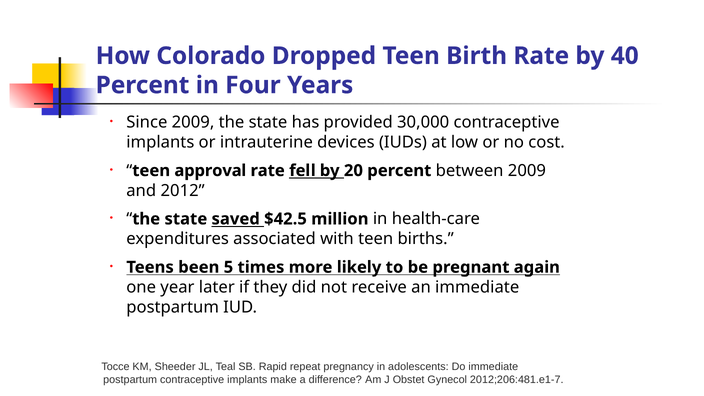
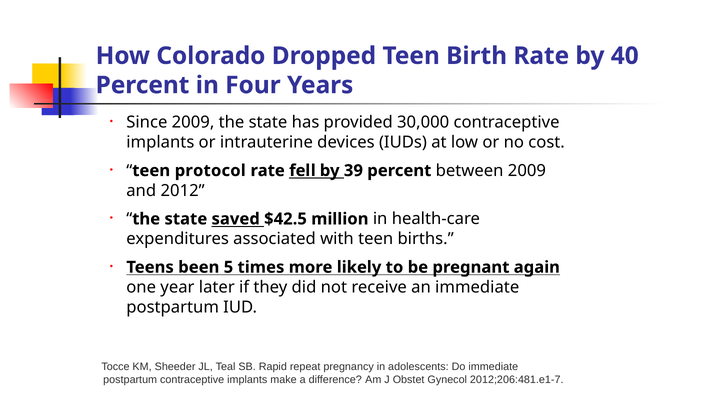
approval: approval -> protocol (210, 171)
20: 20 -> 39 (353, 171)
